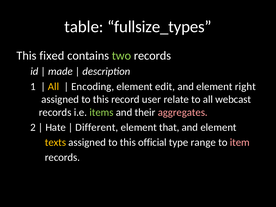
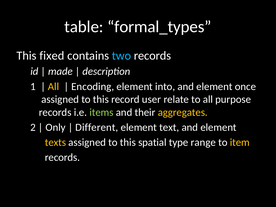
fullsize_types: fullsize_types -> formal_types (159, 27)
two colour: light green -> light blue (122, 56)
edit: edit -> into (165, 86)
right: right -> once (245, 86)
webcast: webcast -> purpose (233, 99)
aggregates colour: pink -> yellow (183, 112)
Hate: Hate -> Only (56, 127)
that: that -> text (169, 127)
official: official -> spatial (152, 142)
item colour: pink -> yellow (240, 142)
